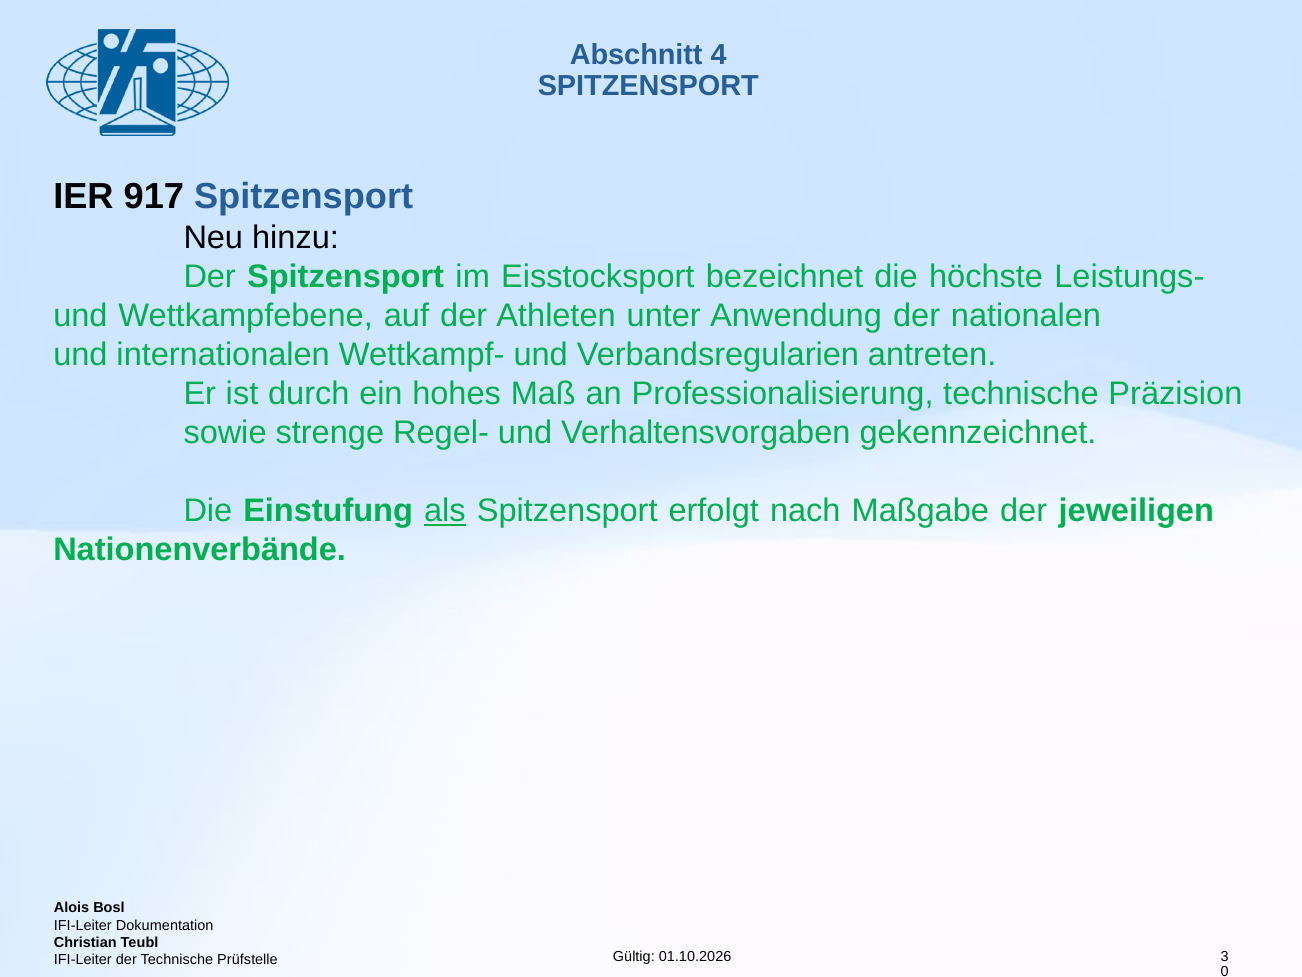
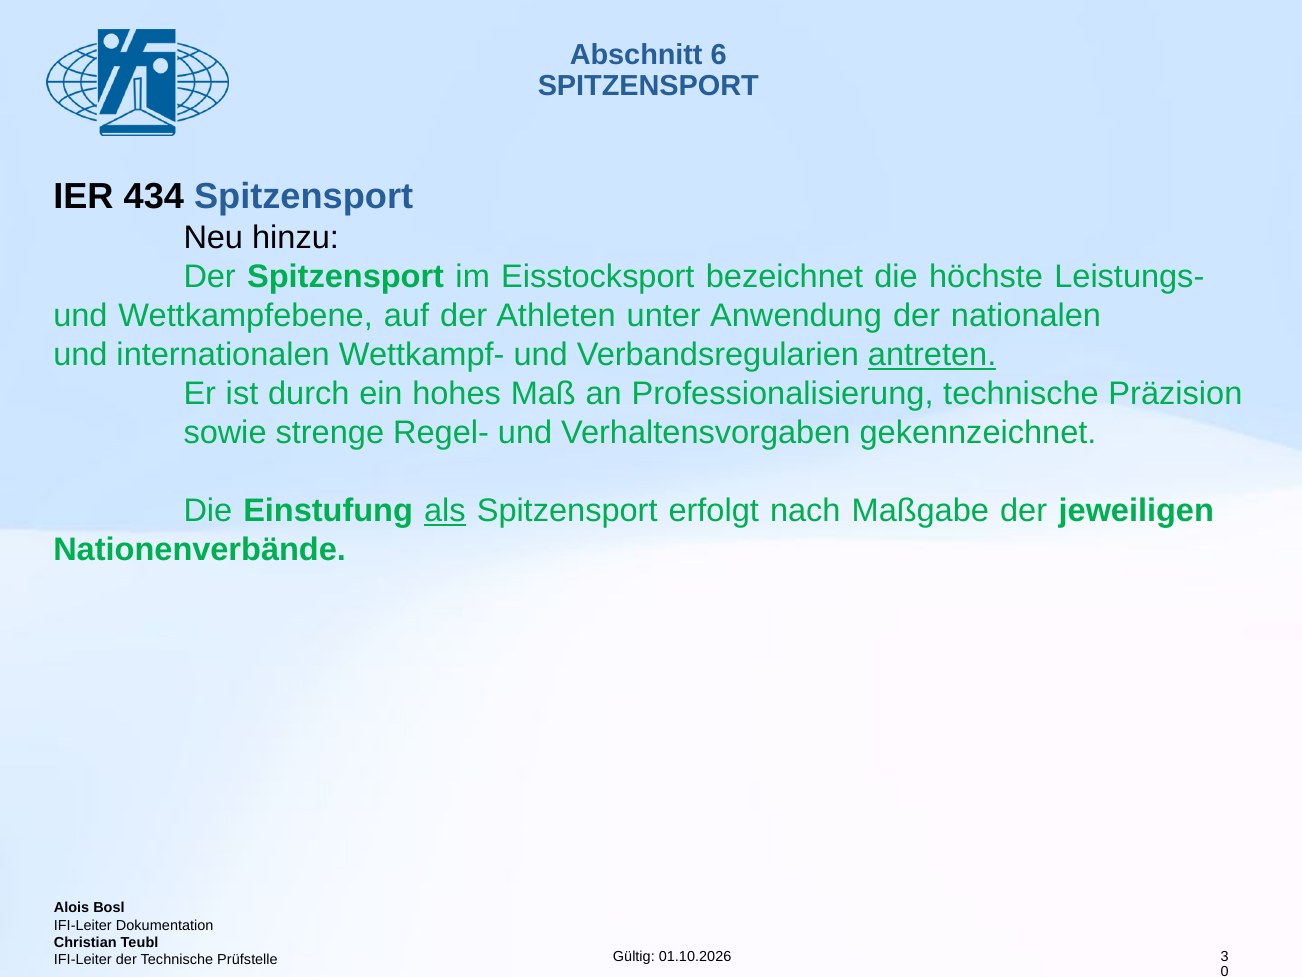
4: 4 -> 6 (719, 54)
917: 917 -> 434 (154, 196)
antreten underline: none -> present (932, 354)
